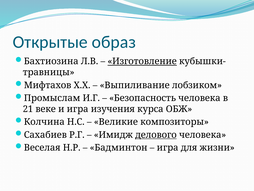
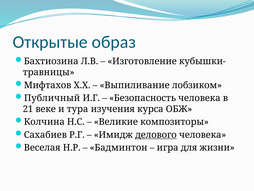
Изготовление underline: present -> none (142, 61)
Промыслам: Промыслам -> Публичный (52, 98)
и игра: игра -> тура (78, 109)
